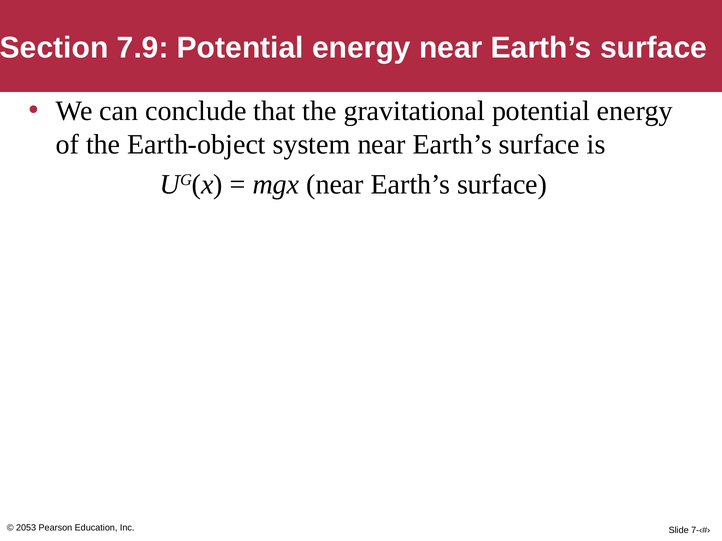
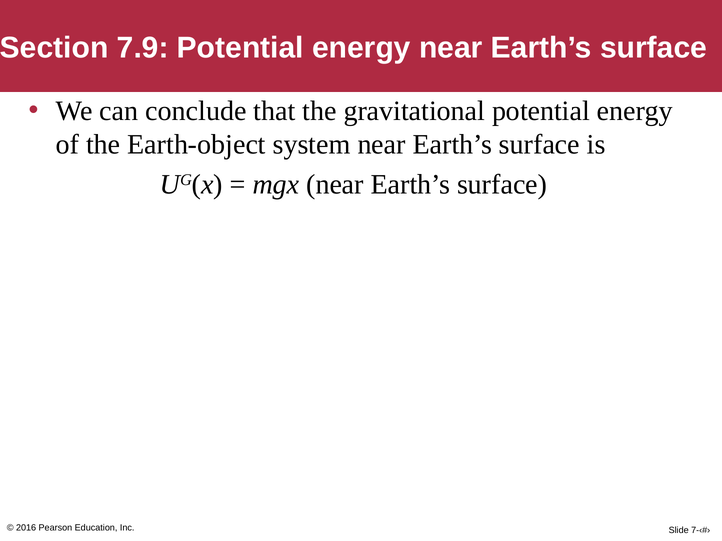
2053: 2053 -> 2016 (26, 528)
